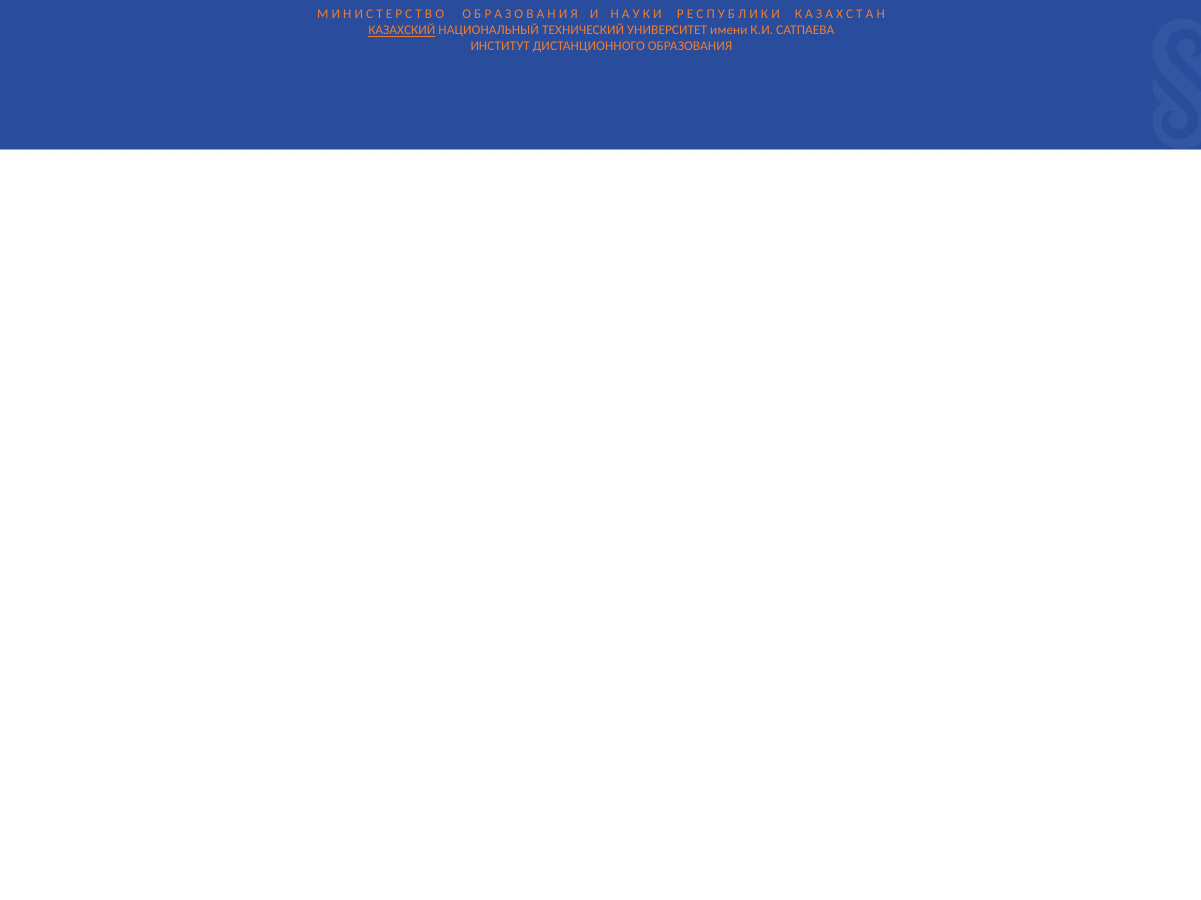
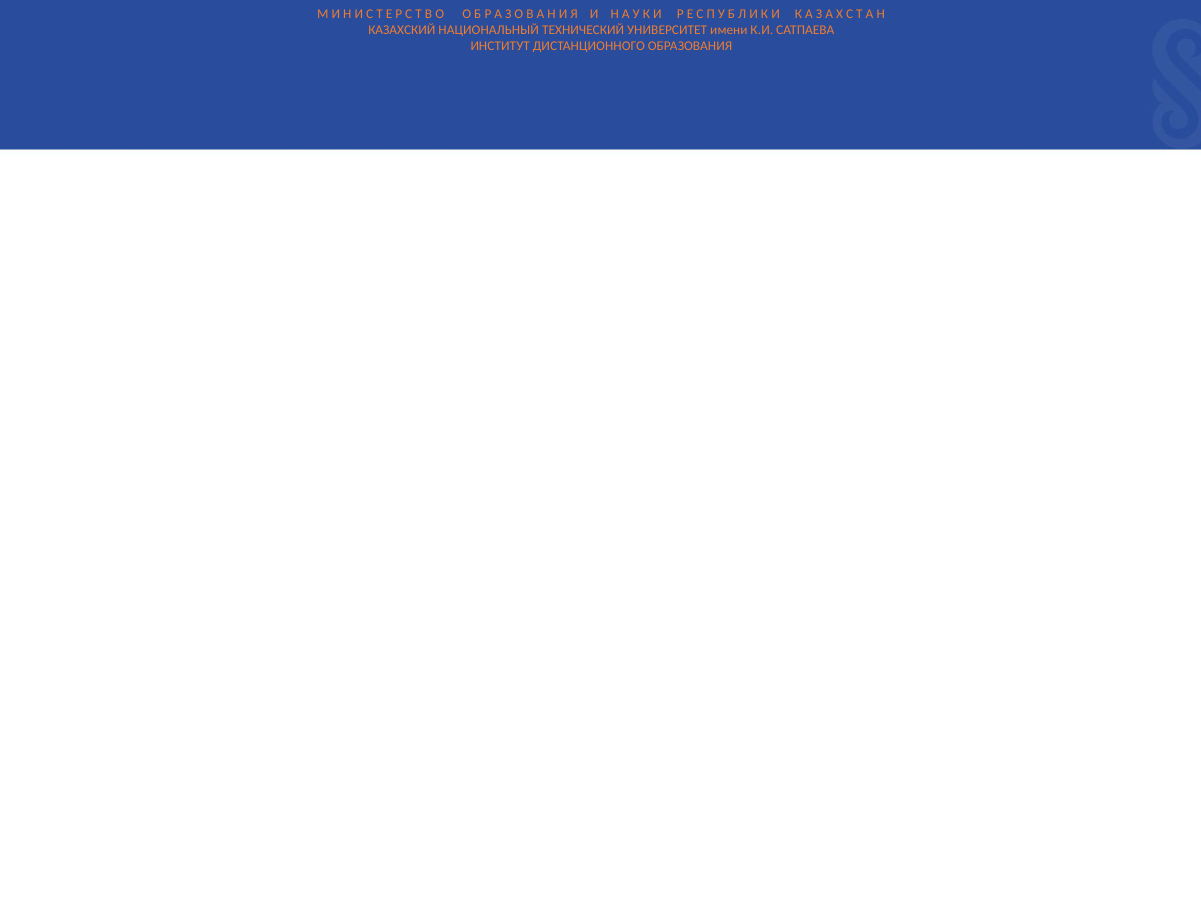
КАЗАХСКИЙ underline: present -> none (402, 30)
